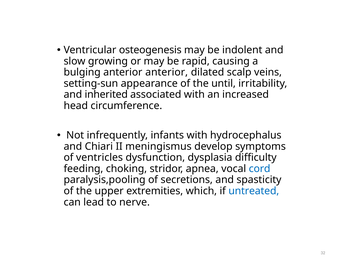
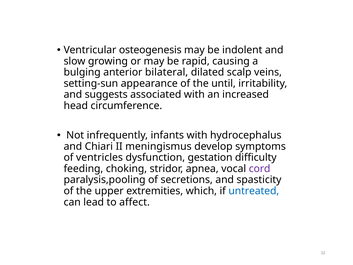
anterior anterior: anterior -> bilateral (167, 72)
inherited: inherited -> suggests (106, 94)
dysplasia: dysplasia -> gestation (210, 157)
cord colour: blue -> purple (260, 169)
nerve: nerve -> affect (135, 202)
